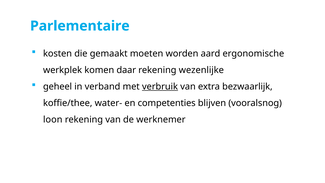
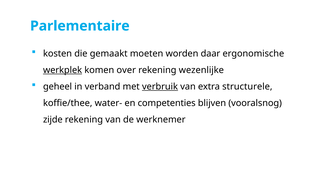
aard: aard -> daar (210, 54)
werkplek underline: none -> present (63, 70)
daar: daar -> over (126, 70)
bezwaarlijk: bezwaarlijk -> structurele (247, 87)
loon: loon -> zijde (53, 119)
